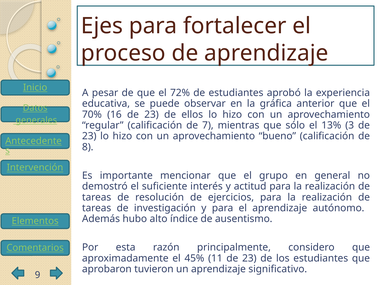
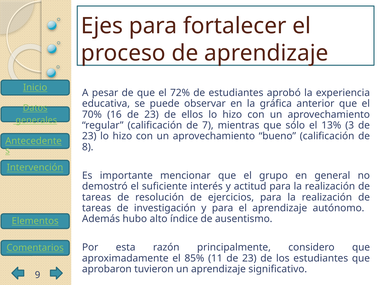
45%: 45% -> 85% (194, 258)
